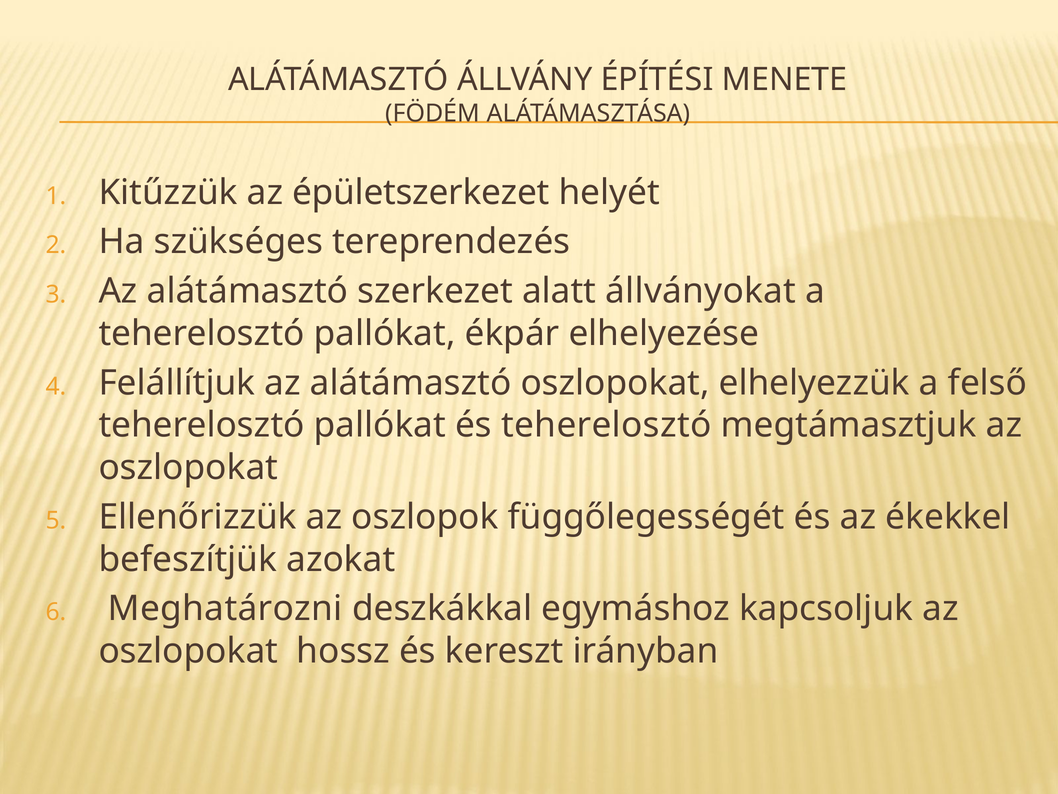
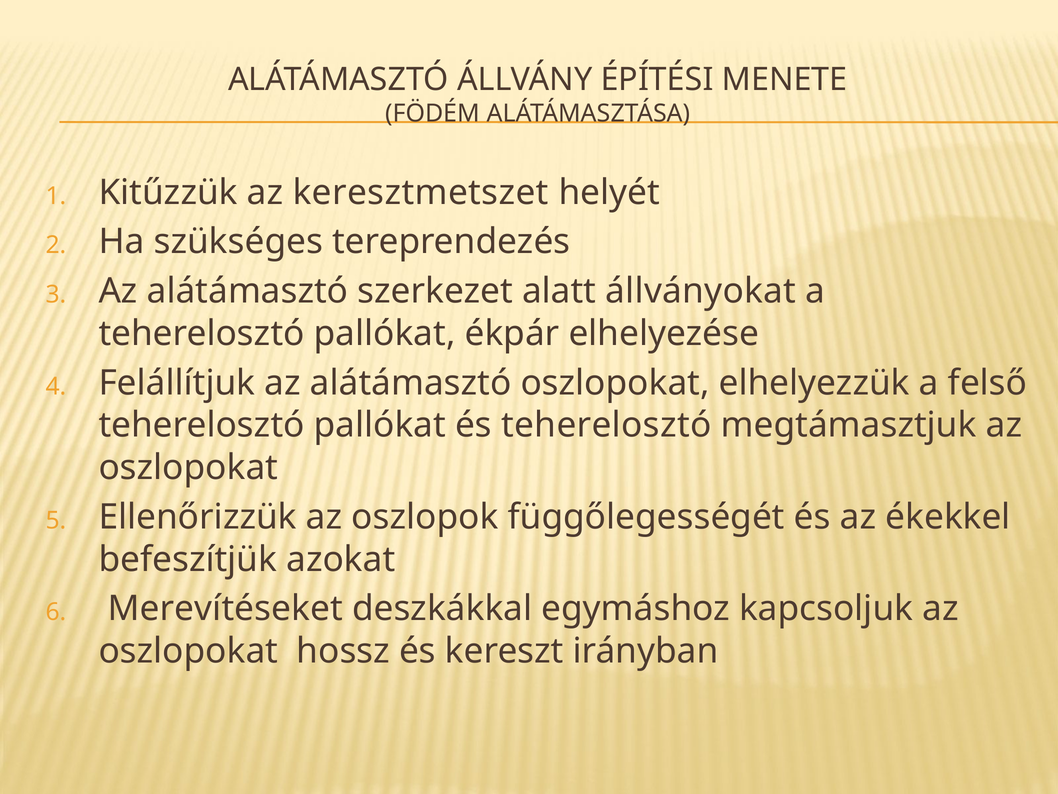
épületszerkezet: épületszerkezet -> keresztmetszet (421, 192)
Meghatározni: Meghatározni -> Merevítéseket (225, 608)
